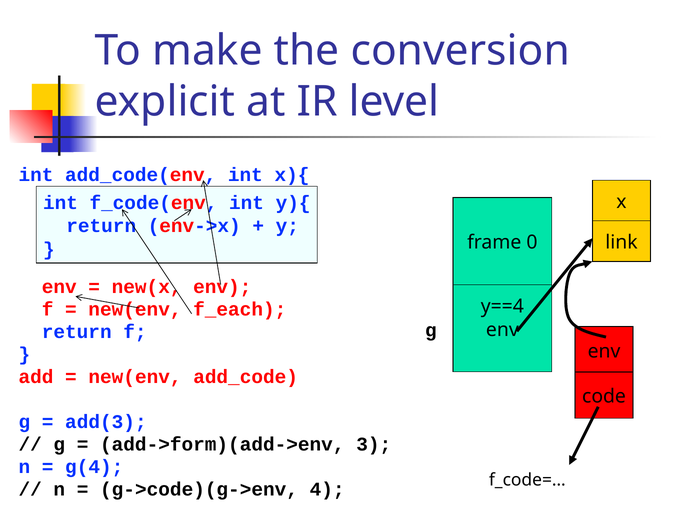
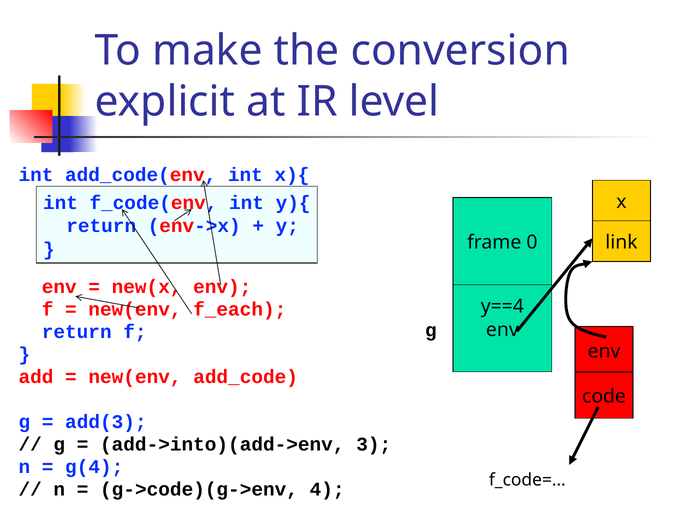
add->form)(add->env: add->form)(add->env -> add->into)(add->env (222, 444)
